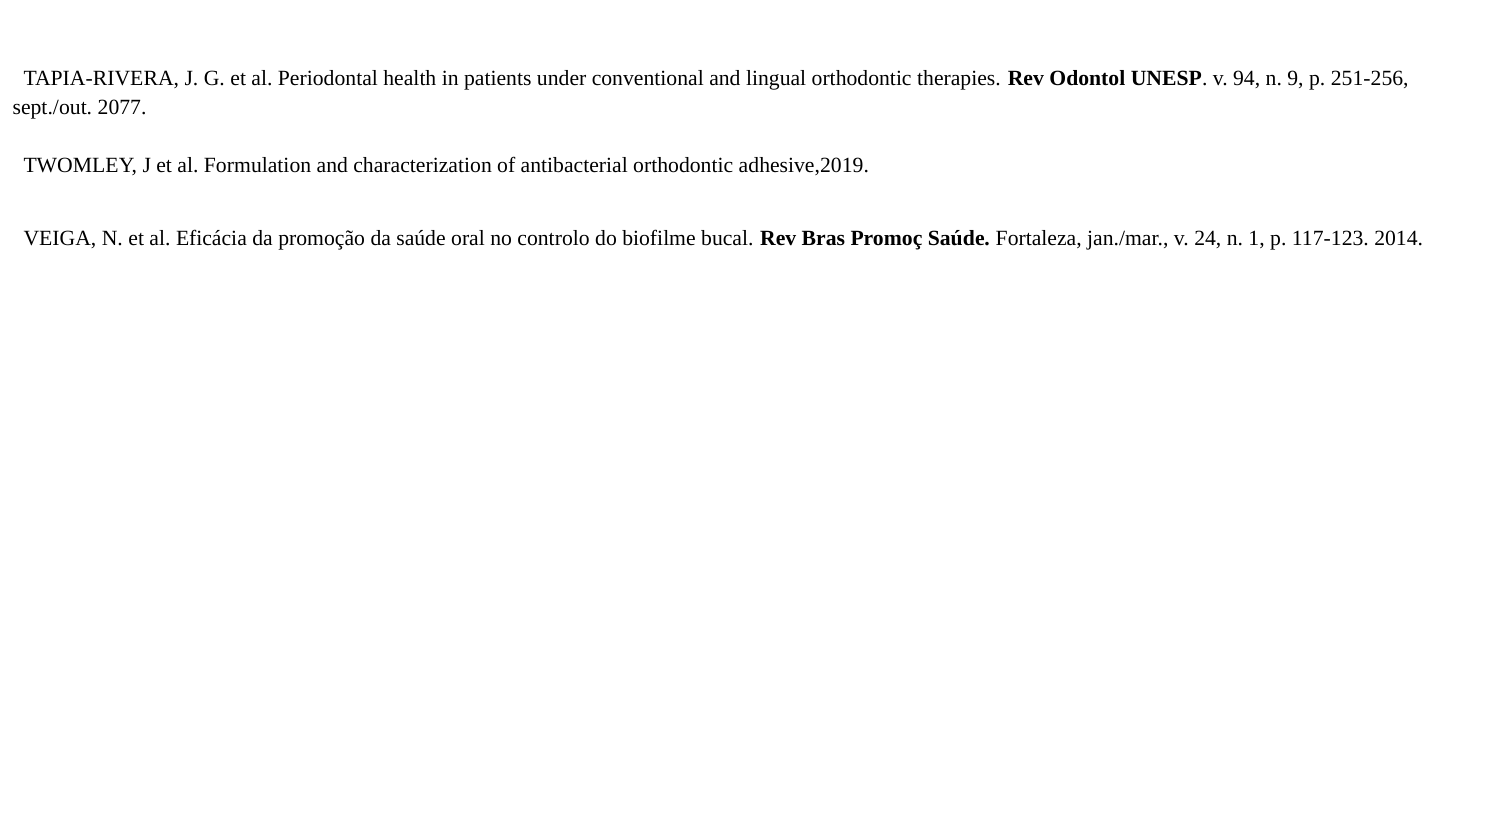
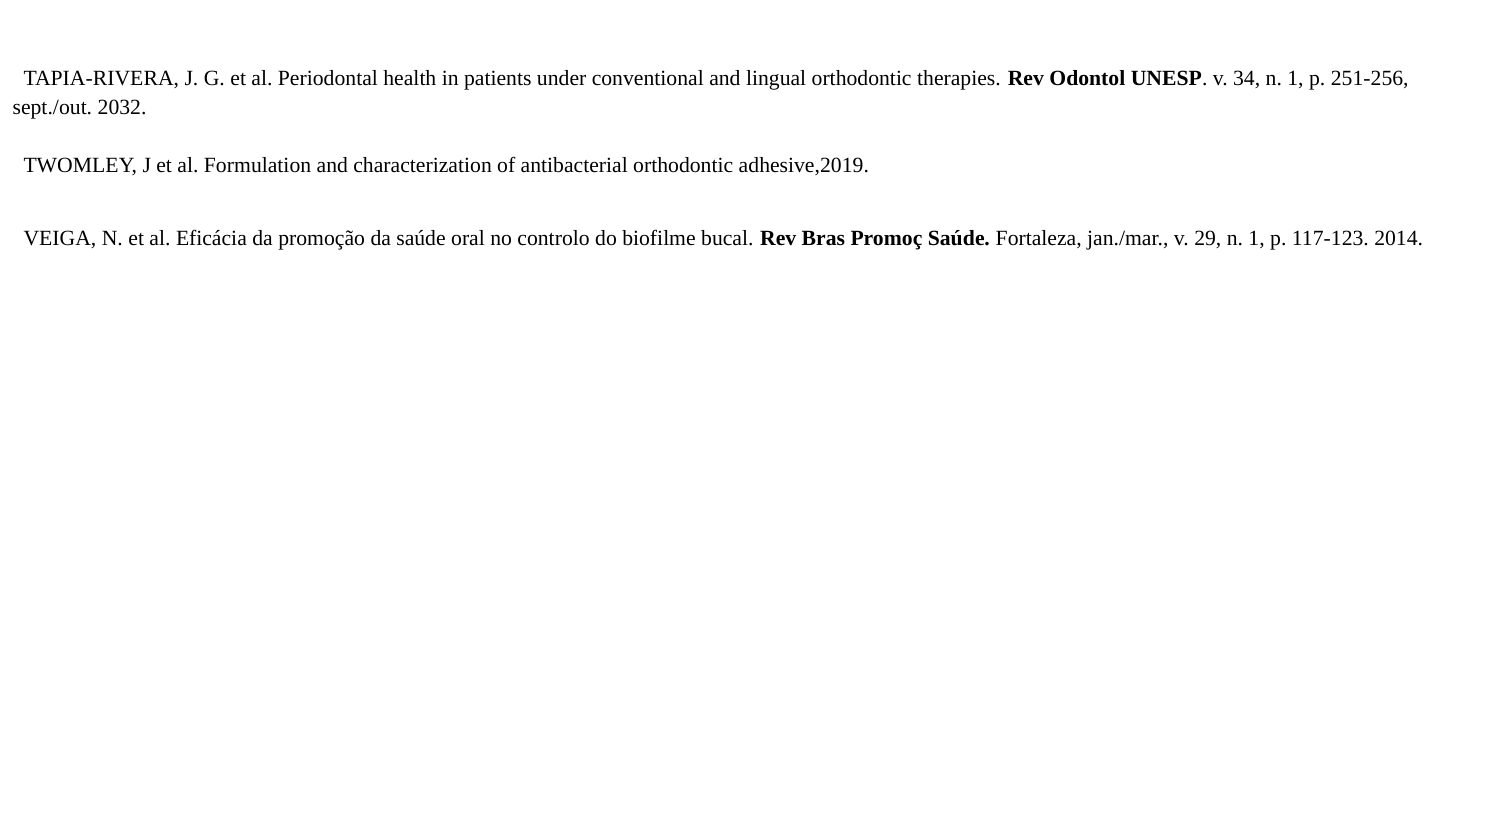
94: 94 -> 34 (1247, 78)
9: 9 -> 1 (1296, 78)
2077: 2077 -> 2032 (122, 108)
24: 24 -> 29 (1208, 239)
